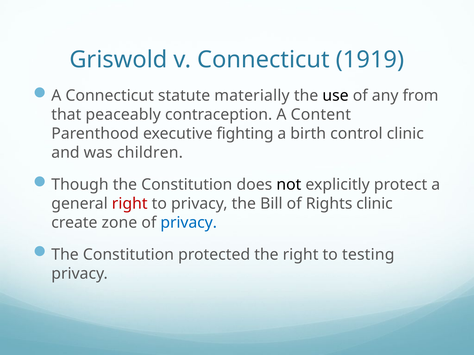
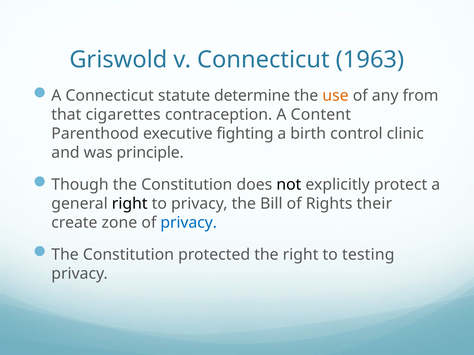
1919: 1919 -> 1963 (370, 60)
materially: materially -> determine (252, 96)
use colour: black -> orange (336, 96)
peaceably: peaceably -> cigarettes (123, 115)
children: children -> principle (150, 153)
right colour: red -> black (130, 204)
Rights clinic: clinic -> their (374, 204)
